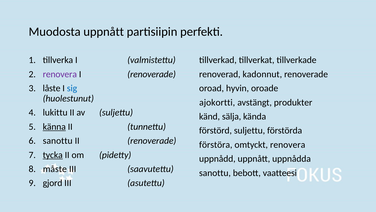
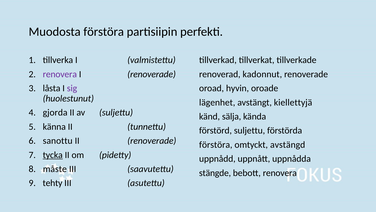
Muodosta uppnått: uppnått -> förstöra (104, 32)
låste: låste -> låsta (52, 88)
sig colour: blue -> purple (72, 88)
ajokortti: ajokortti -> lägenhet (217, 102)
produkter: produkter -> kiellettyjä (293, 102)
lukittu: lukittu -> gjorda (55, 112)
känna underline: present -> none (54, 126)
omtyckt renovera: renovera -> avstängd (288, 144)
sanottu: sanottu -> stängde (215, 173)
bebott vaatteesi: vaatteesi -> renovera (280, 173)
gjord: gjord -> tehty (53, 183)
